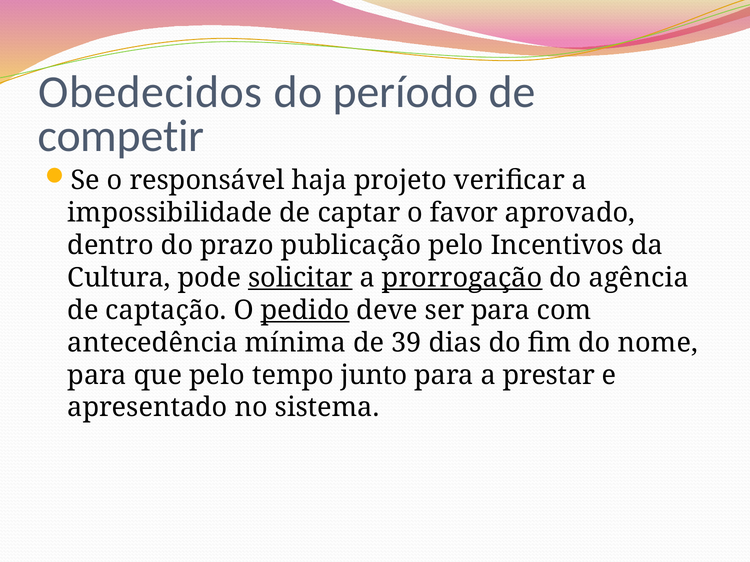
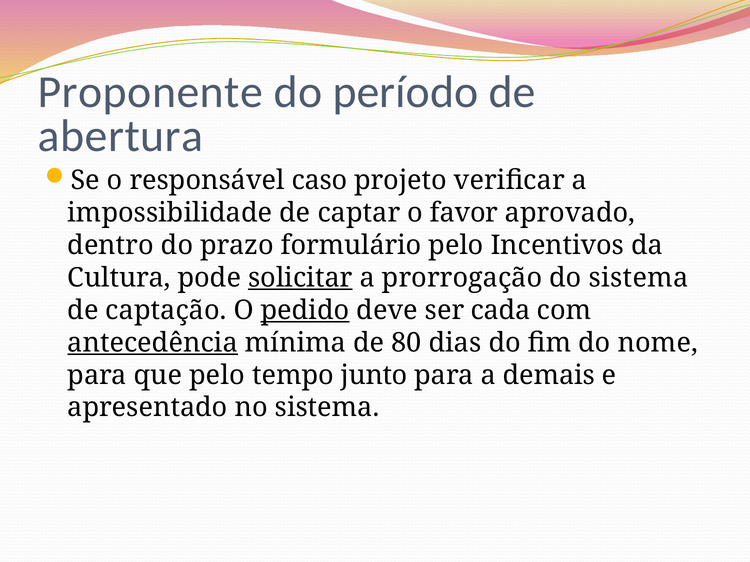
Obedecidos: Obedecidos -> Proponente (150, 92)
competir: competir -> abertura (121, 136)
haja: haja -> caso (320, 181)
publicação: publicação -> formulário (351, 246)
prorrogação underline: present -> none (462, 278)
do agência: agência -> sistema (639, 278)
ser para: para -> cada (501, 310)
antecedência underline: none -> present (153, 343)
39: 39 -> 80 (406, 343)
prestar: prestar -> demais (549, 375)
